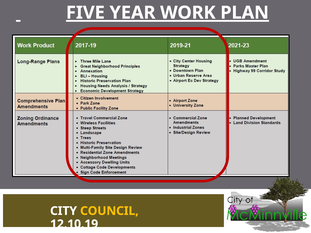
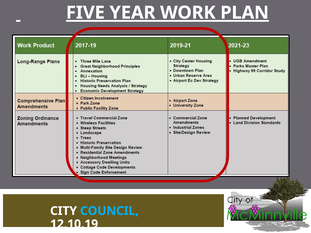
COUNCIL colour: yellow -> light blue (109, 211)
